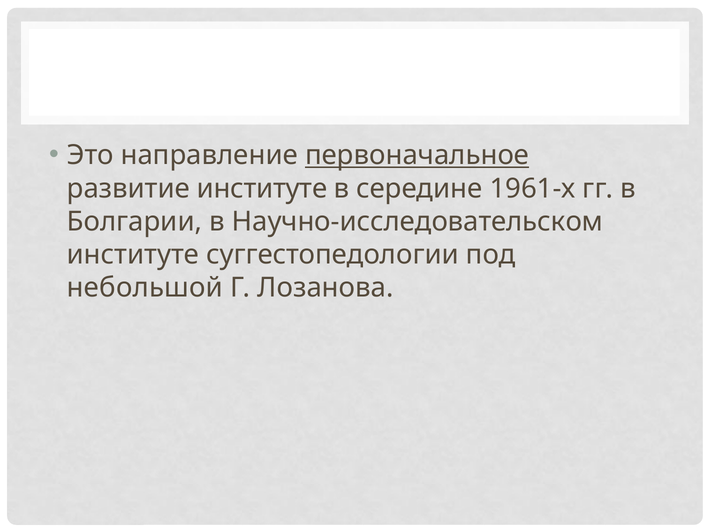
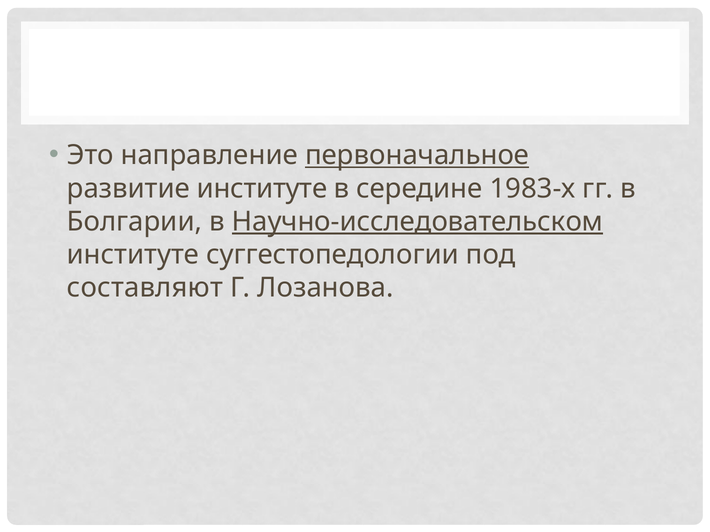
1961-х: 1961-х -> 1983-х (533, 189)
Научно-исследовательском underline: none -> present (417, 222)
небольшой: небольшой -> составляют (145, 288)
